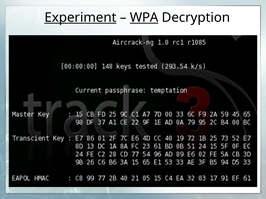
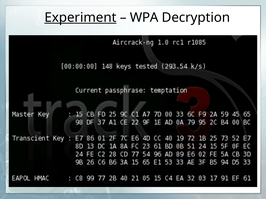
WPA underline: present -> none (144, 18)
